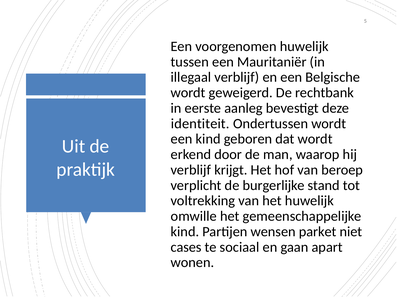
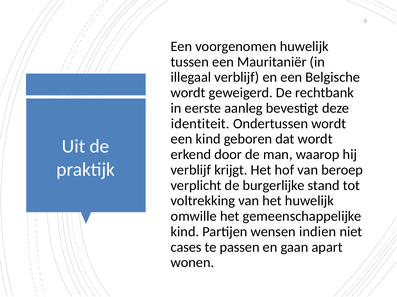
parket: parket -> indien (318, 232)
sociaal: sociaal -> passen (240, 248)
